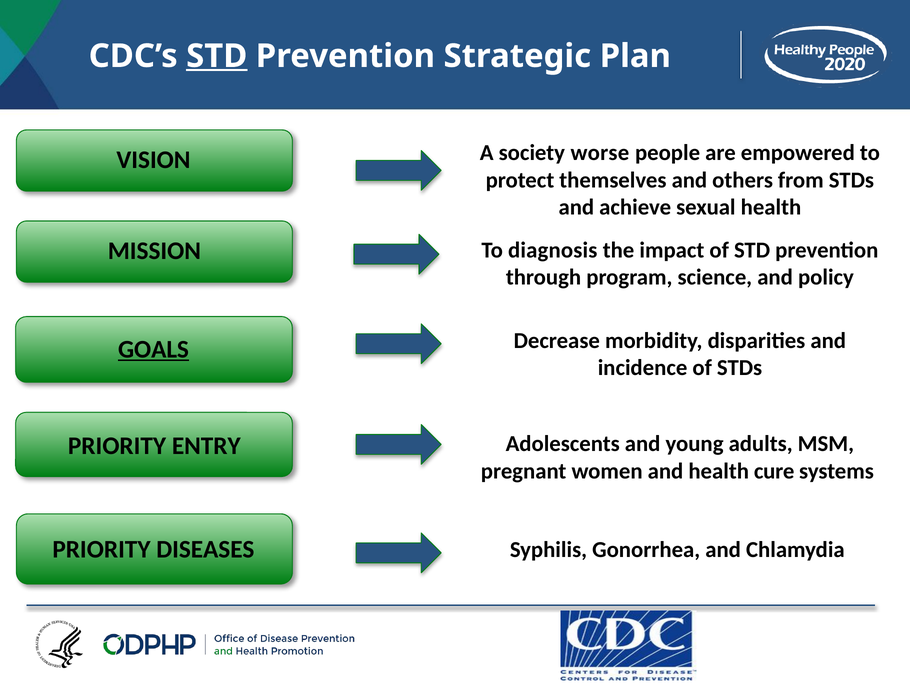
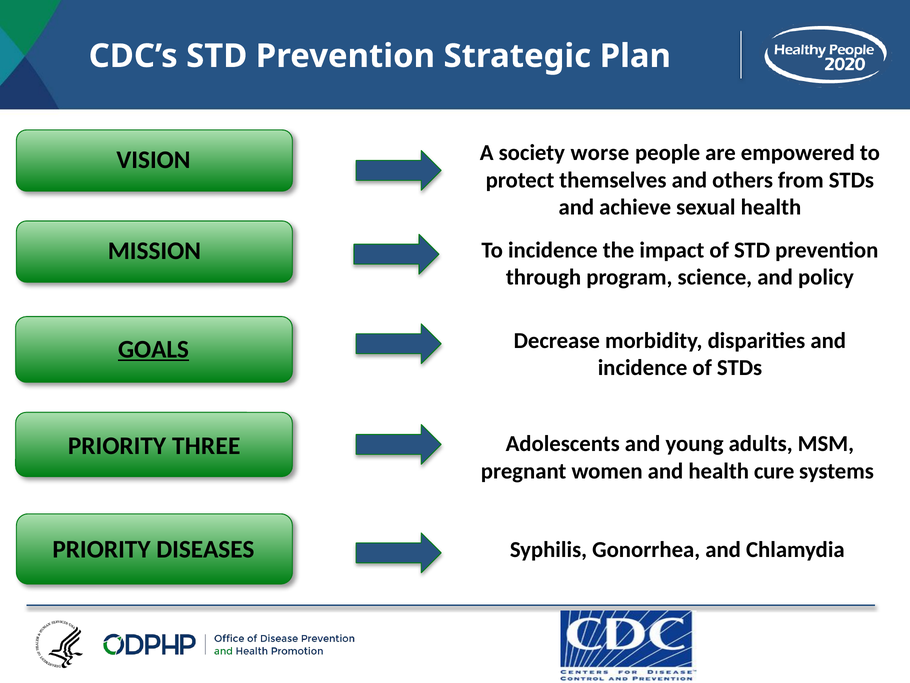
STD underline: present -> none (217, 56)
To diagnosis: diagnosis -> incidence (553, 250)
ENTRY: ENTRY -> THREE (206, 446)
